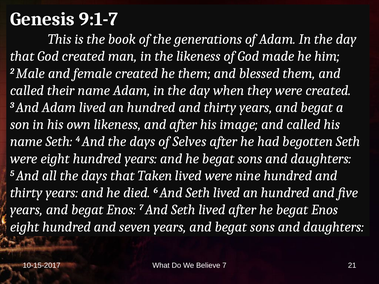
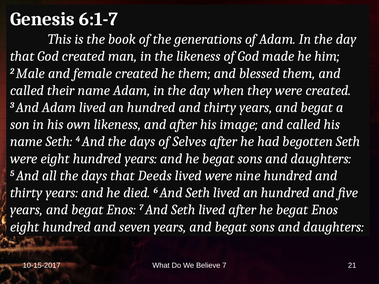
9:1-7: 9:1-7 -> 6:1-7 (98, 19)
Taken: Taken -> Deeds (155, 176)
